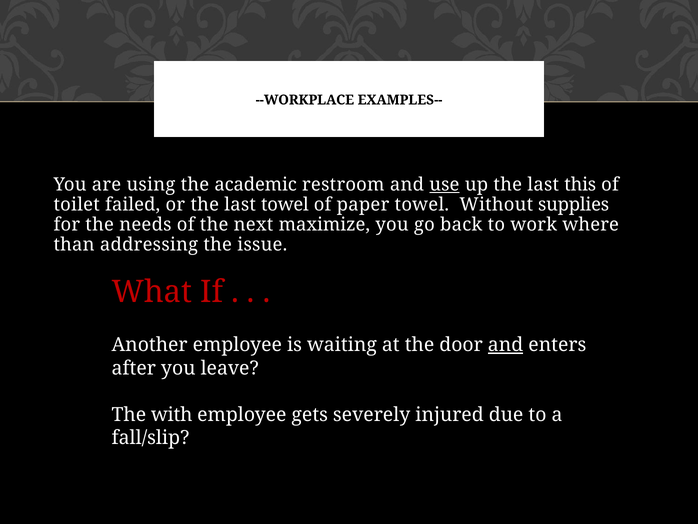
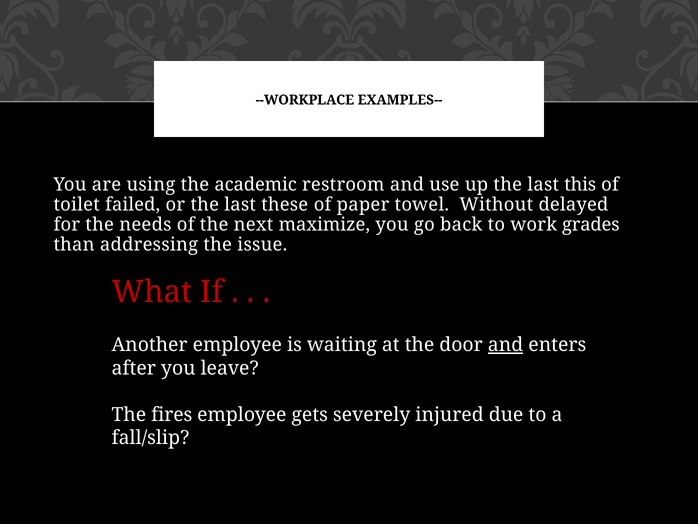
use underline: present -> none (444, 185)
last towel: towel -> these (285, 204)
supplies: supplies -> delayed (573, 204)
where: where -> grades (591, 224)
with: with -> fires (172, 414)
